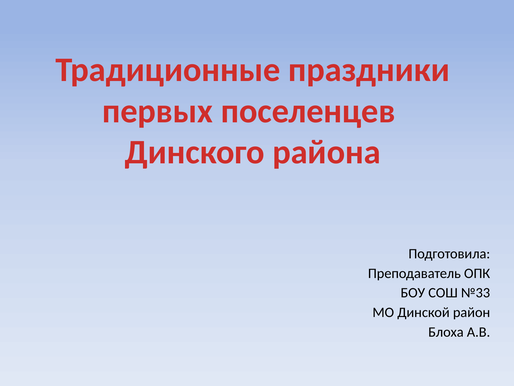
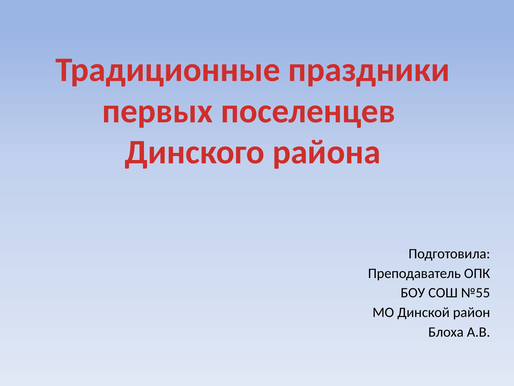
№33: №33 -> №55 (476, 293)
